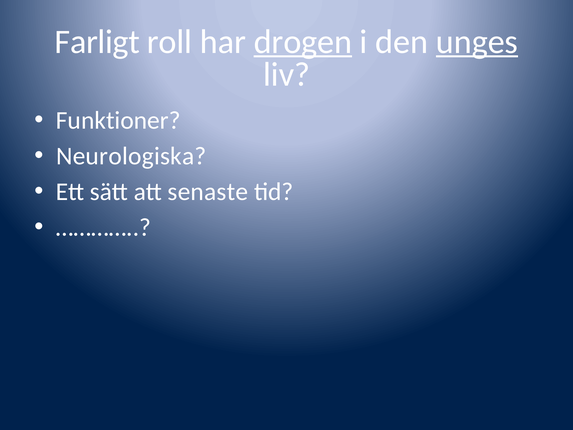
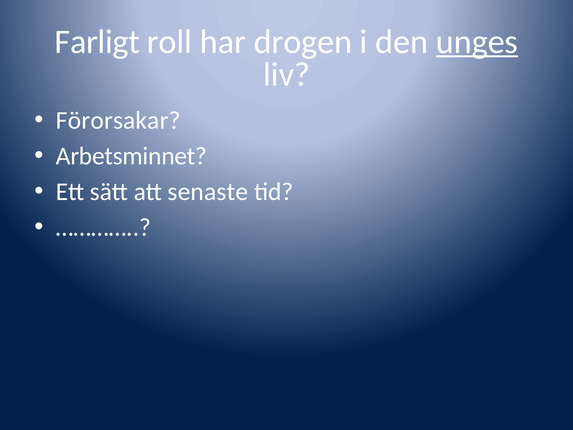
drogen underline: present -> none (303, 42)
Funktioner: Funktioner -> Förorsakar (118, 120)
Neurologiska: Neurologiska -> Arbetsminnet (131, 156)
